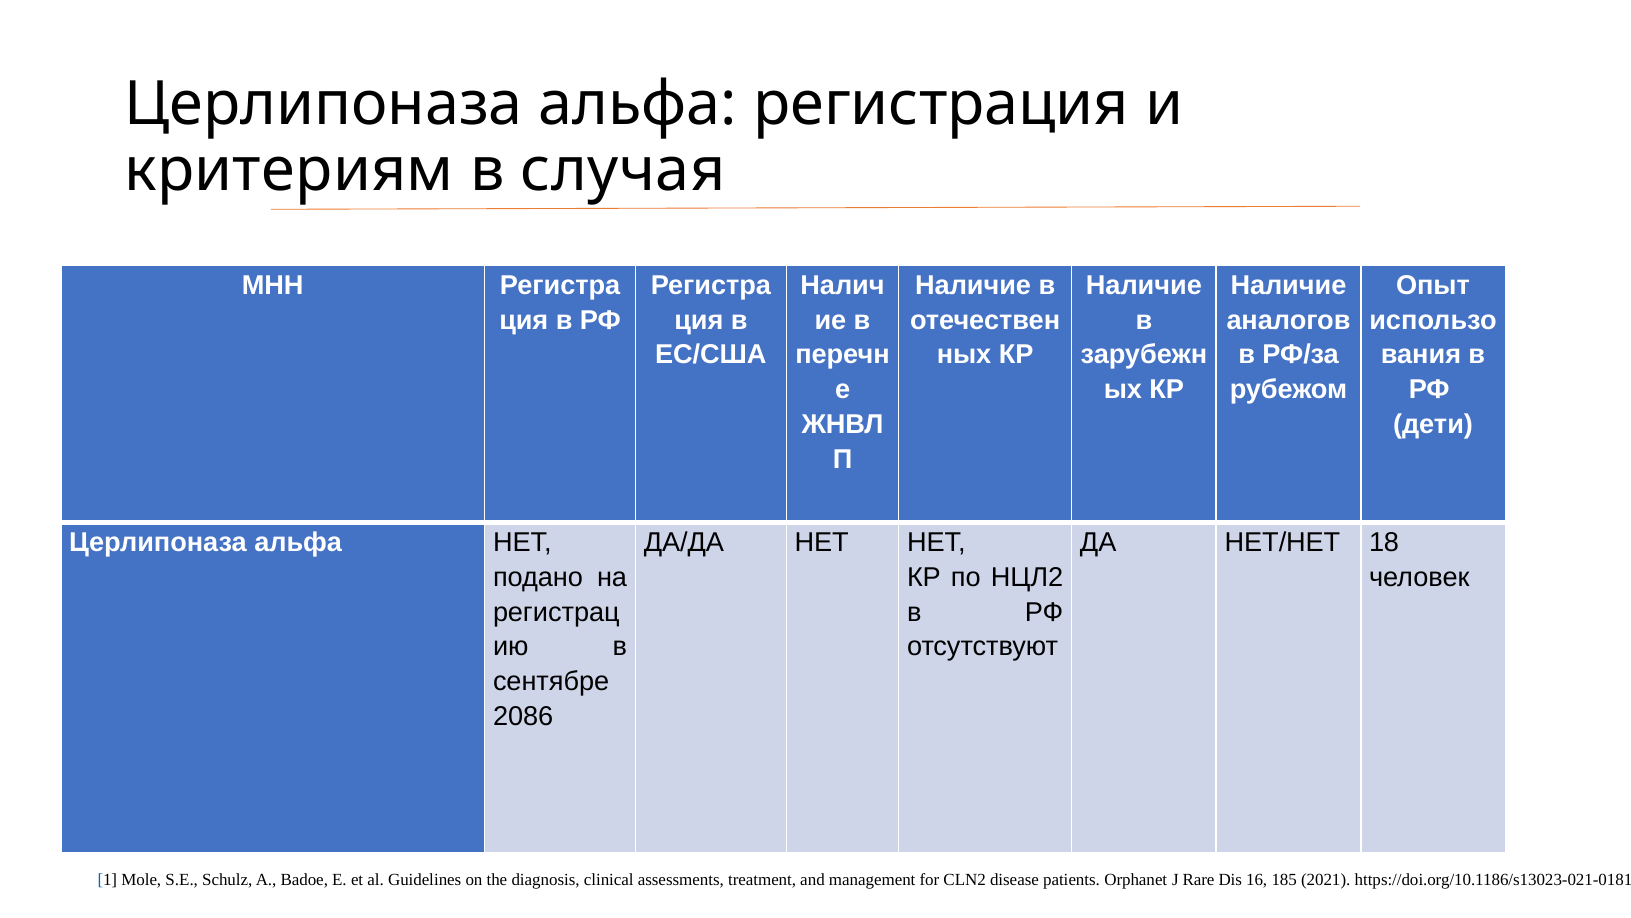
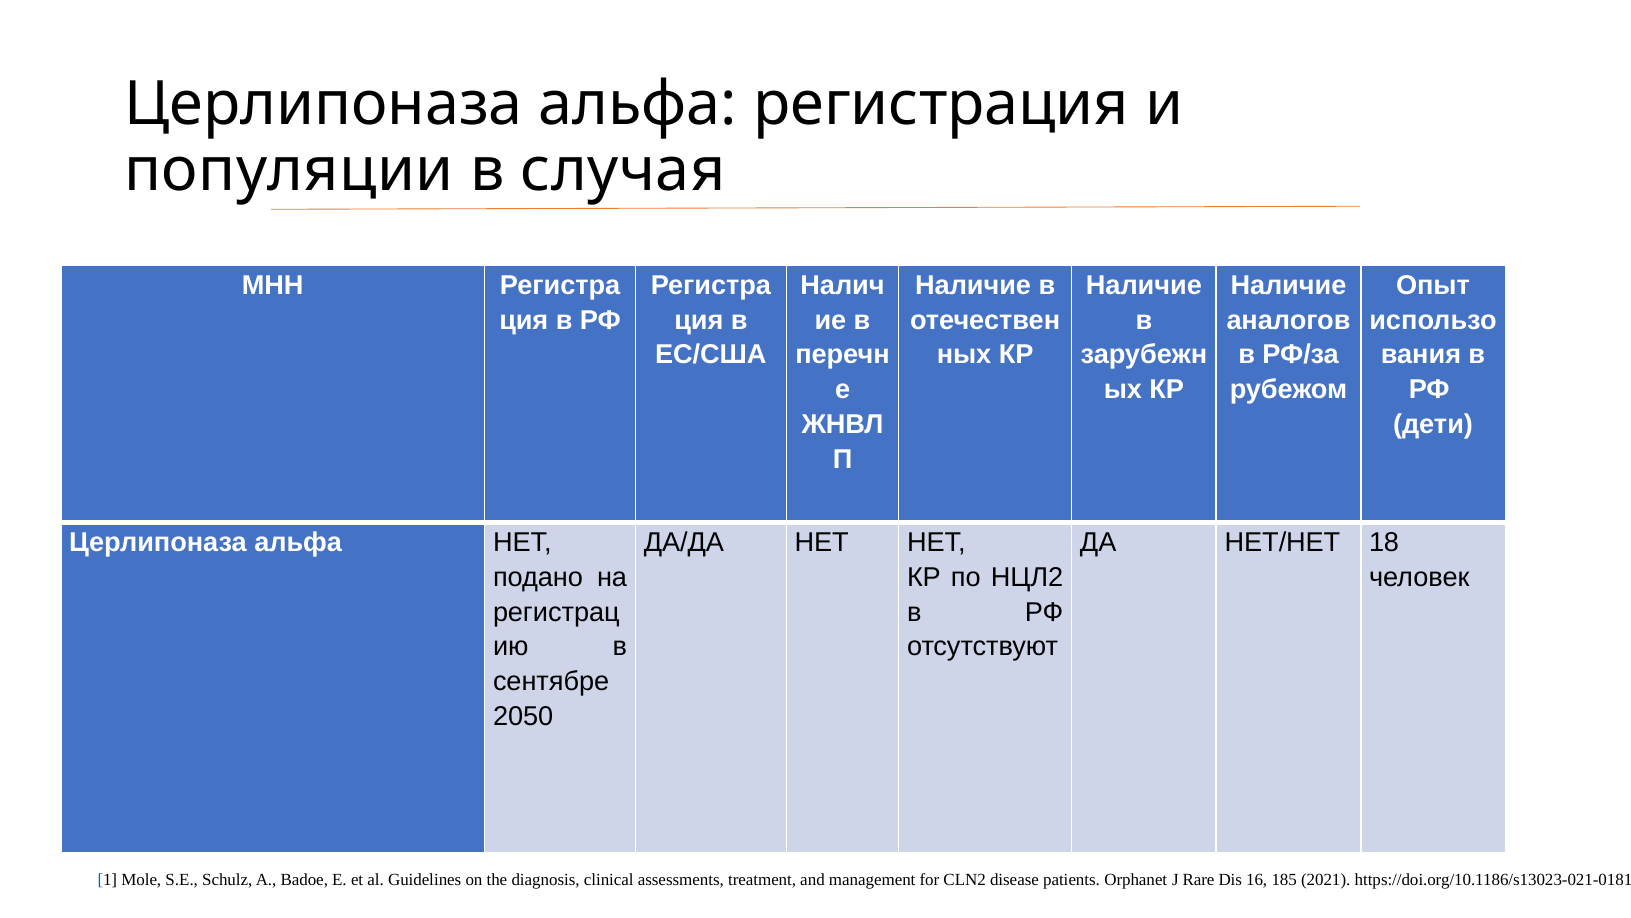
критериям: критериям -> популяции (289, 170)
2086: 2086 -> 2050 (523, 716)
